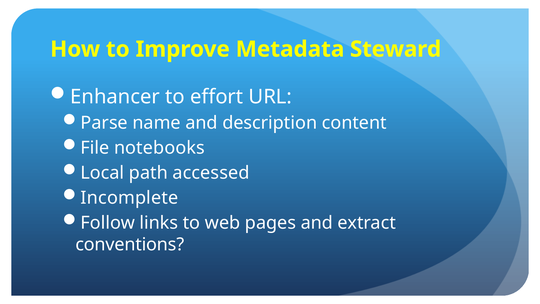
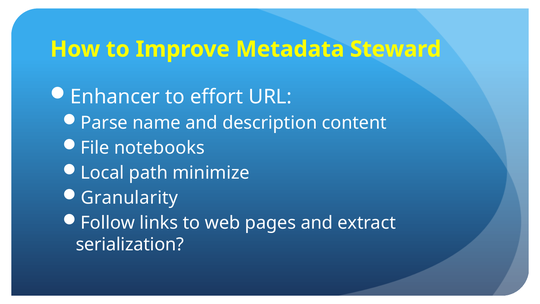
accessed: accessed -> minimize (211, 173)
Incomplete: Incomplete -> Granularity (129, 198)
conventions: conventions -> serialization (130, 244)
